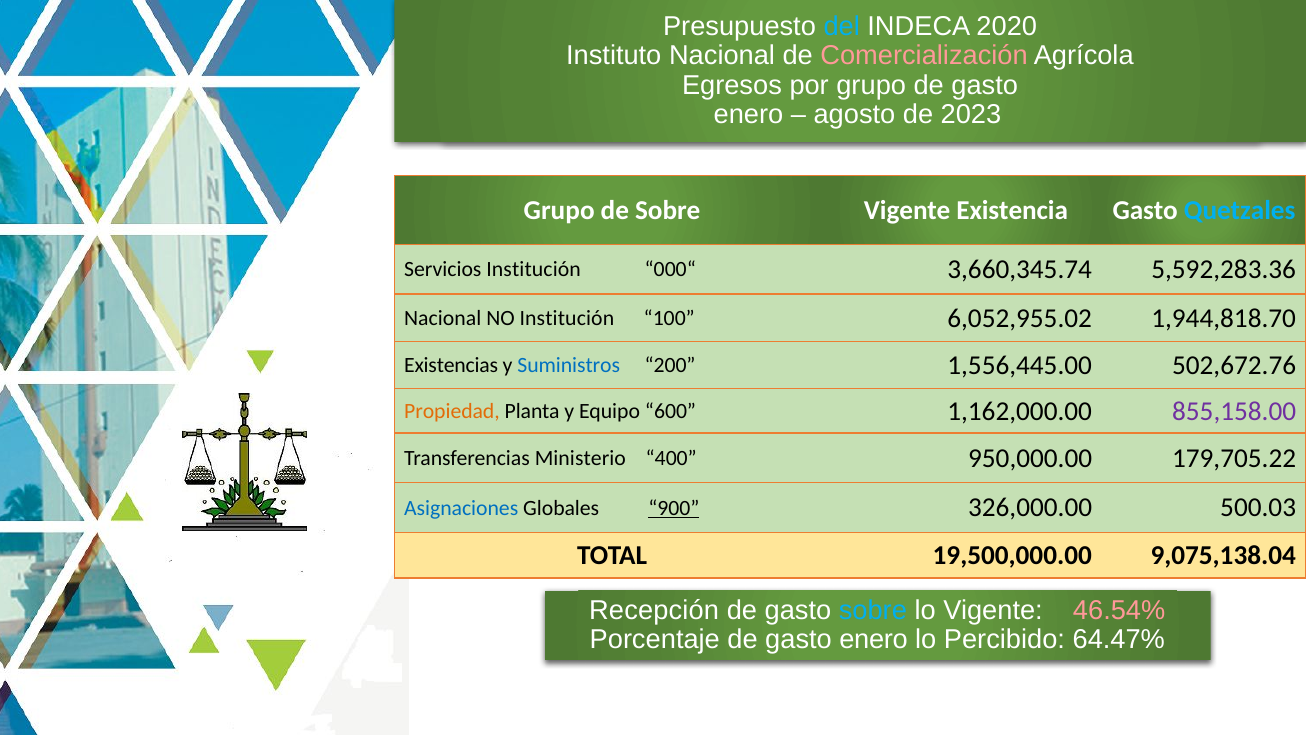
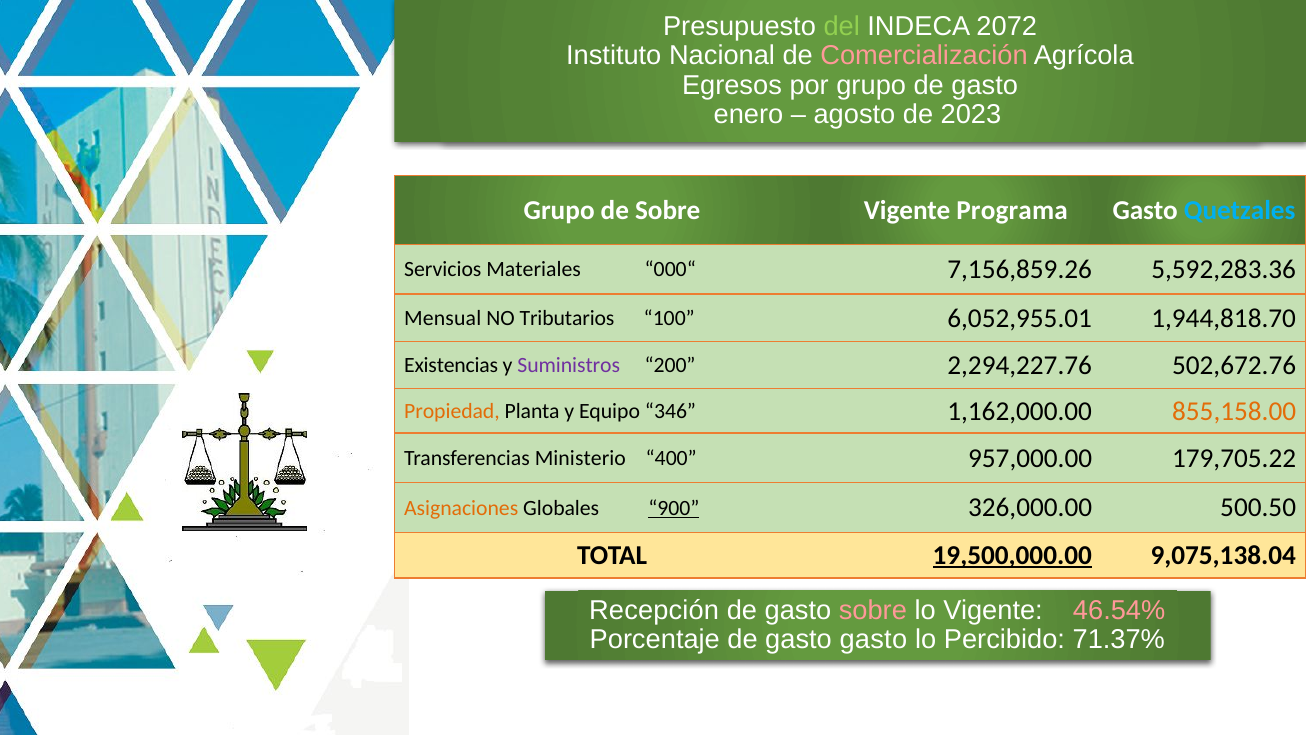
del colour: light blue -> light green (842, 27)
2020: 2020 -> 2072 (1007, 27)
Existencia: Existencia -> Programa (1012, 210)
Servicios Institución: Institución -> Materiales (534, 269)
3,660,345.74: 3,660,345.74 -> 7,156,859.26 (1020, 269)
Nacional: Nacional -> Mensual (443, 318)
NO Institución: Institución -> Tributarios (567, 318)
6,052,955.02: 6,052,955.02 -> 6,052,955.01 (1020, 318)
Suministros colour: blue -> purple (569, 365)
1,556,445.00: 1,556,445.00 -> 2,294,227.76 (1020, 365)
600: 600 -> 346 (671, 411)
855,158.00 colour: purple -> orange (1234, 411)
950,000.00: 950,000.00 -> 957,000.00 (1030, 458)
Asignaciones colour: blue -> orange (461, 508)
500.03: 500.03 -> 500.50 (1258, 508)
19,500,000.00 underline: none -> present (1012, 555)
sobre colour: light blue -> pink (873, 610)
Porcentaje de gasto enero: enero -> gasto (873, 640)
64.47%: 64.47% -> 71.37% (1119, 640)
